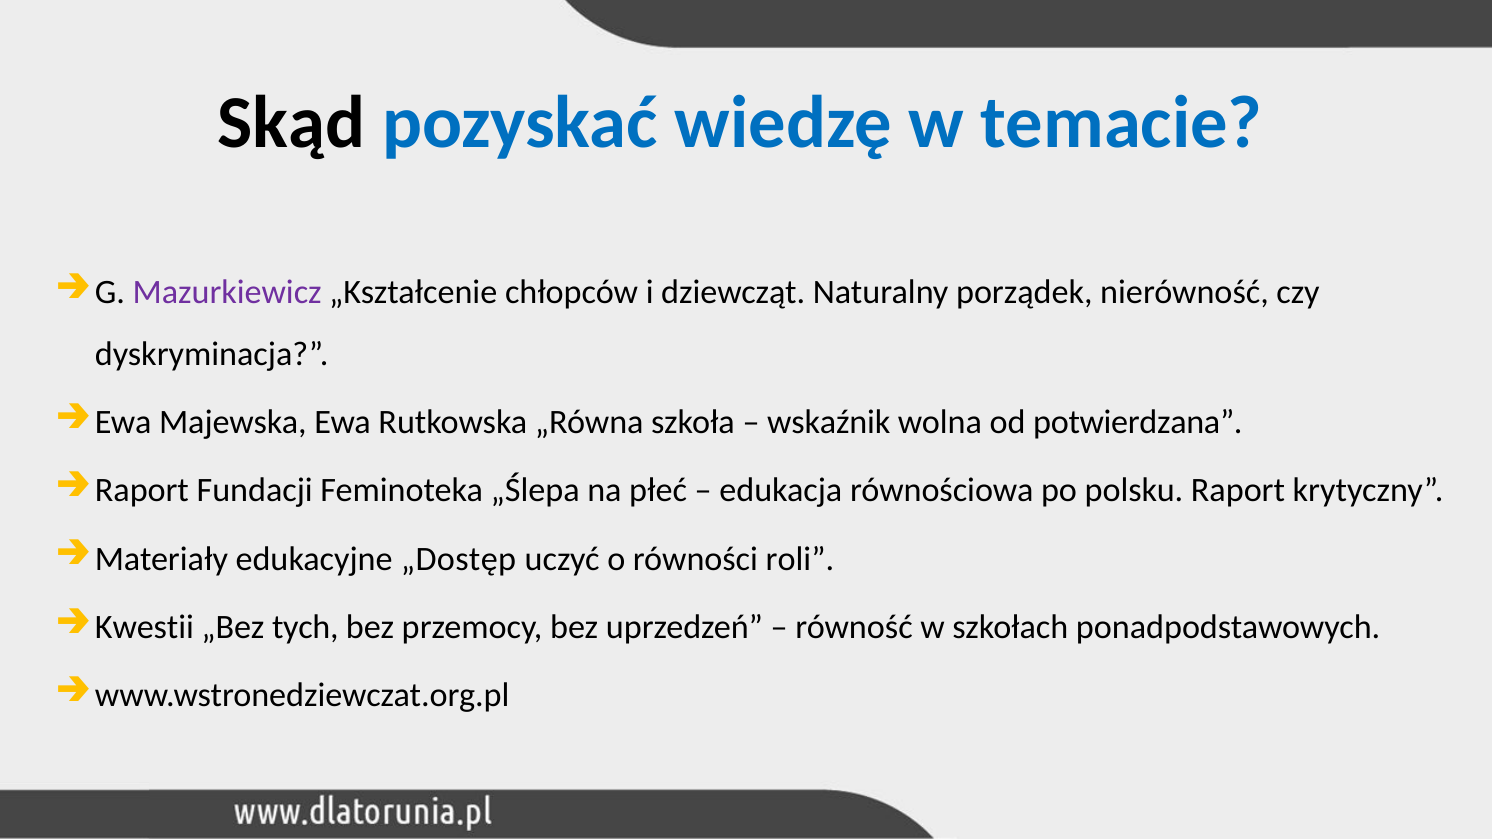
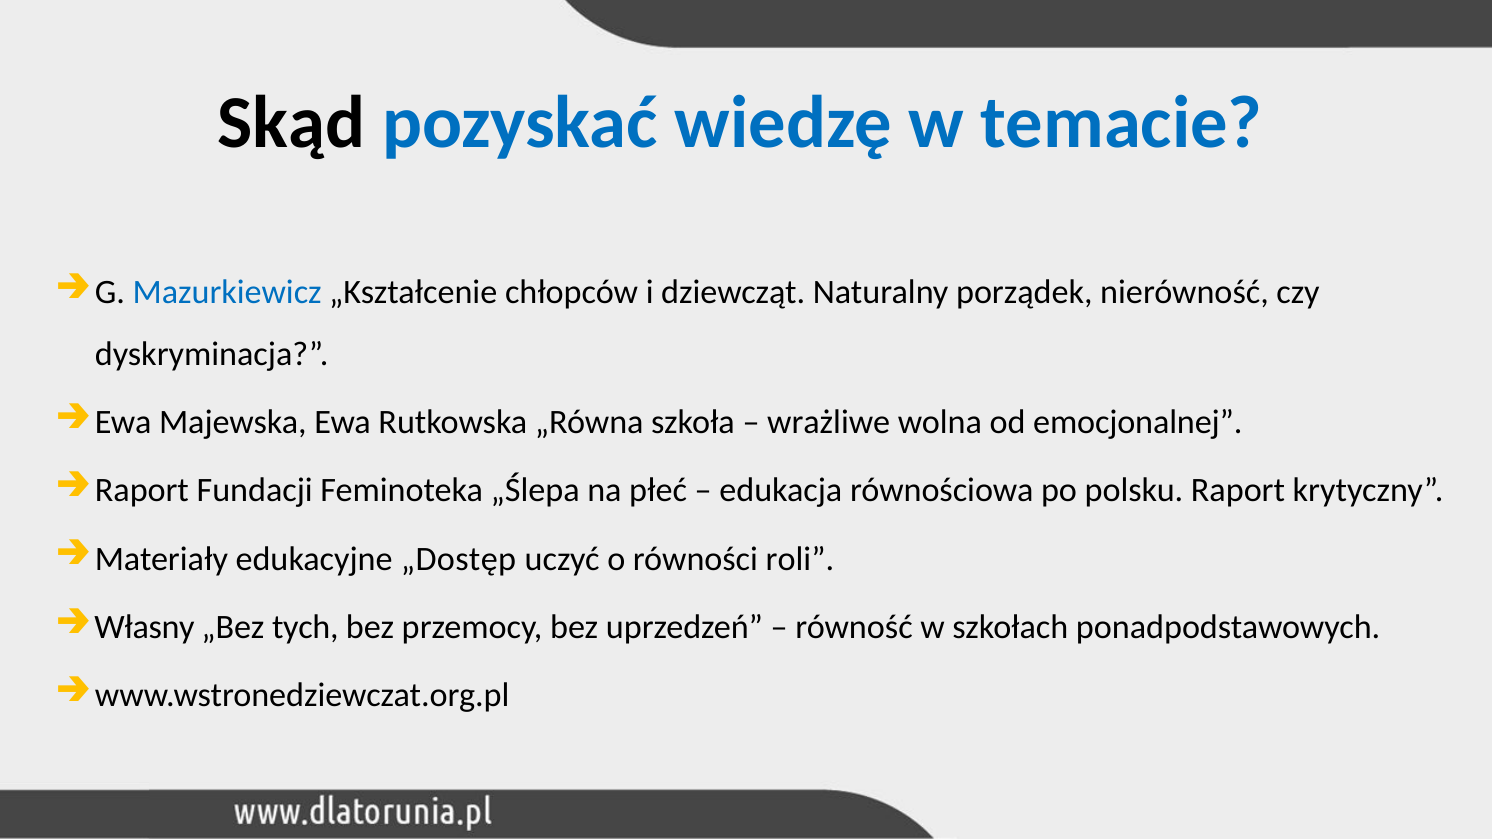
Mazurkiewicz colour: purple -> blue (227, 293)
wskaźnik: wskaźnik -> wrażliwe (829, 423)
potwierdzana: potwierdzana -> emocjonalnej (1138, 423)
Kwestii: Kwestii -> Własny (145, 628)
